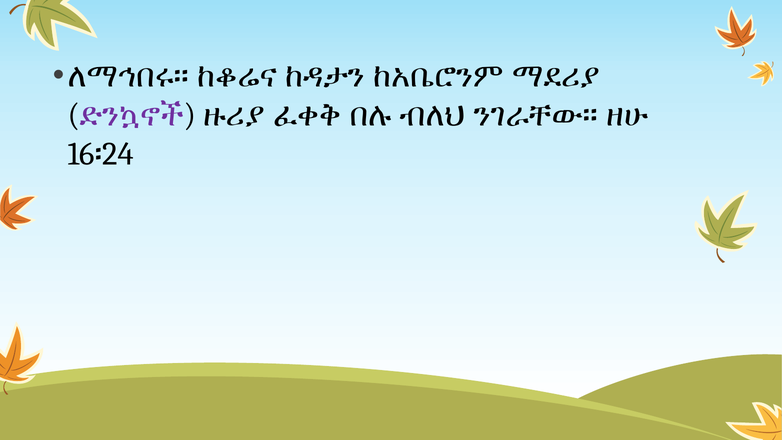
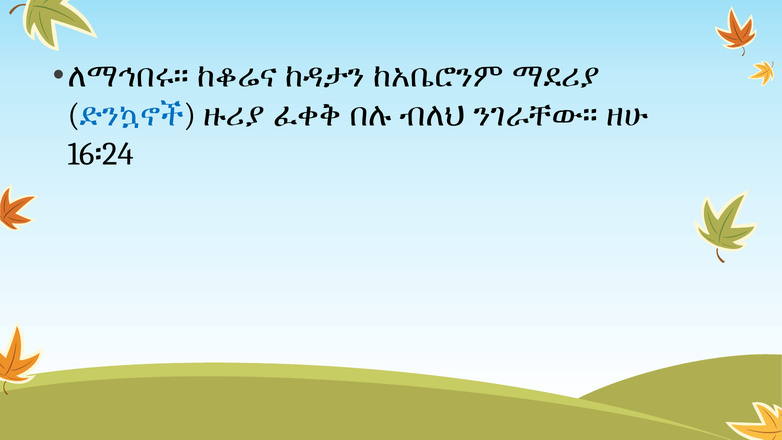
ድንኳኖች colour: purple -> blue (132, 115)
